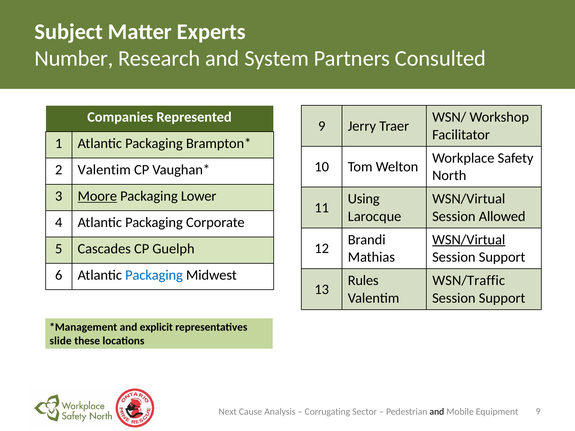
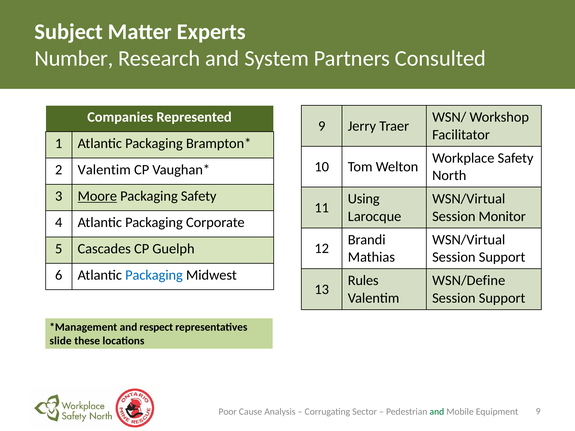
Packaging Lower: Lower -> Safety (199, 196)
Allowed: Allowed -> Monitor (502, 217)
WSN/Virtual underline: present -> none (469, 240)
WSN/Traffic: WSN/Traffic -> WSN/Define (469, 281)
explicit: explicit -> respect (156, 327)
Next: Next -> Poor (228, 412)
and colour: black -> green (437, 412)
